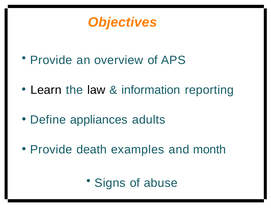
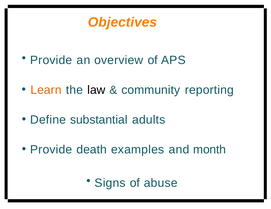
Learn colour: black -> orange (46, 90)
information: information -> community (151, 90)
appliances: appliances -> substantial (99, 120)
